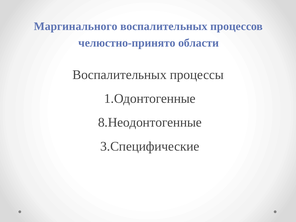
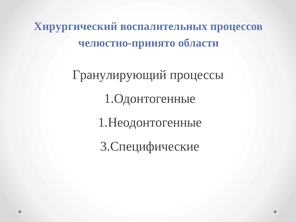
Маргинального: Маргинального -> Хирургический (76, 26)
Воспалительных: Воспалительных -> Гранулирующий (120, 75)
8.Неодонтогенные: 8.Неодонтогенные -> 1.Неодонтогенные (150, 122)
